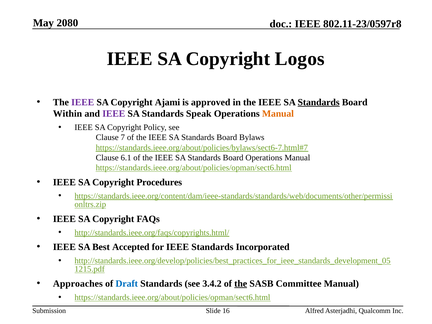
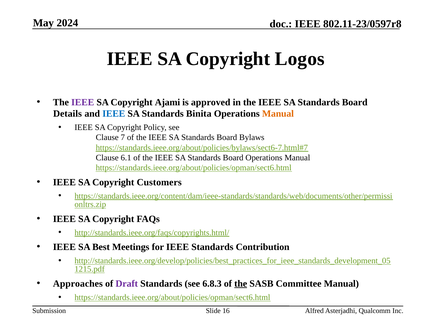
2080: 2080 -> 2024 (67, 23)
Standards underline: present -> none (319, 102)
Within: Within -> Details (68, 114)
IEEE colour: purple -> blue (114, 114)
Speak: Speak -> Binita (199, 114)
Procedures: Procedures -> Customers (159, 182)
Accepted: Accepted -> Meetings (131, 247)
Incorporated: Incorporated -> Contribution (263, 247)
Draft colour: blue -> purple (127, 284)
3.4.2: 3.4.2 -> 6.8.3 (212, 284)
